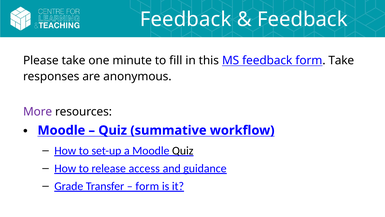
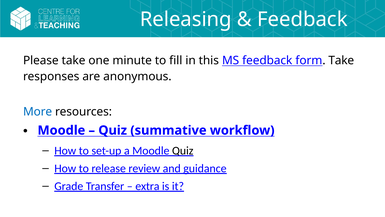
Feedback: Feedback -> Releasing (186, 19)
More colour: purple -> blue (38, 111)
access: access -> review (144, 168)
form: form -> extra (147, 186)
